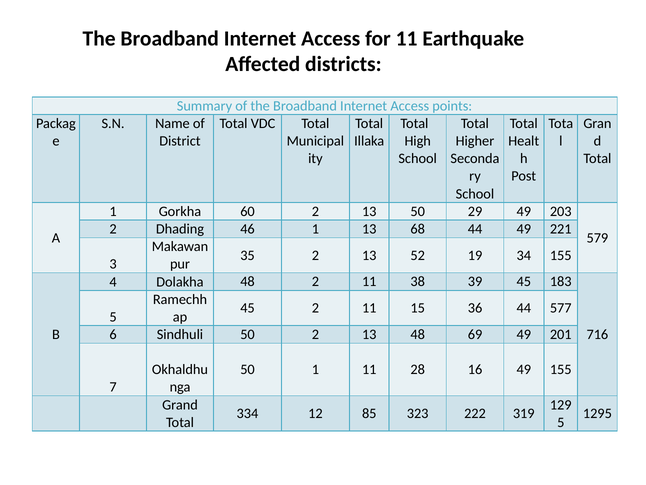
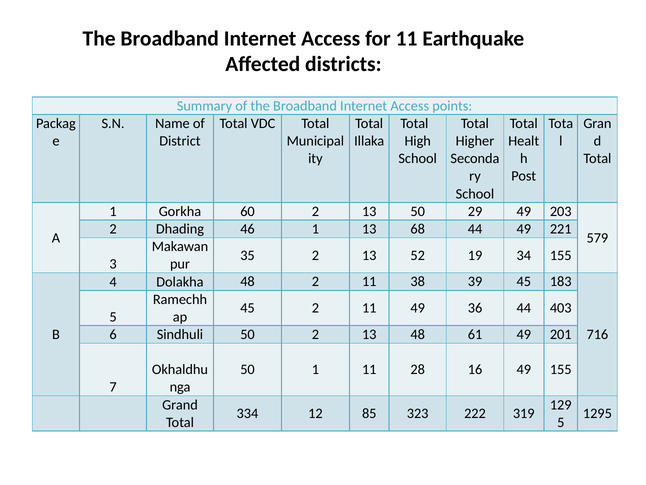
11 15: 15 -> 49 (418, 308)
577: 577 -> 403 (561, 308)
69: 69 -> 61 (475, 334)
